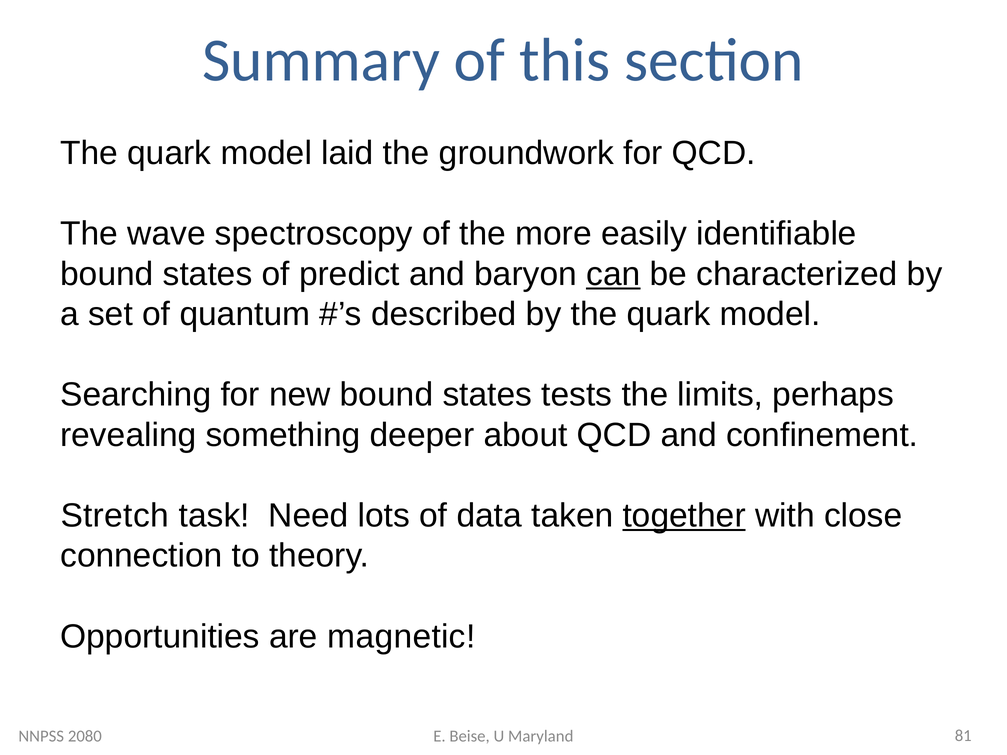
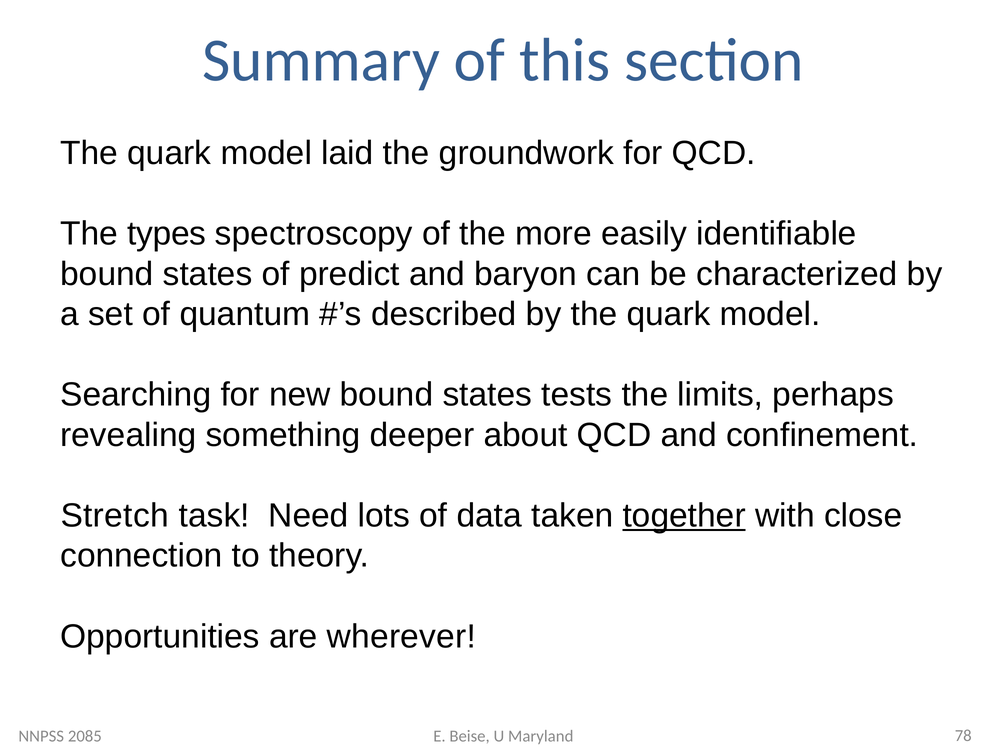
wave: wave -> types (167, 234)
can underline: present -> none (613, 274)
magnetic: magnetic -> wherever (401, 637)
2080: 2080 -> 2085 (85, 736)
81: 81 -> 78 (963, 736)
